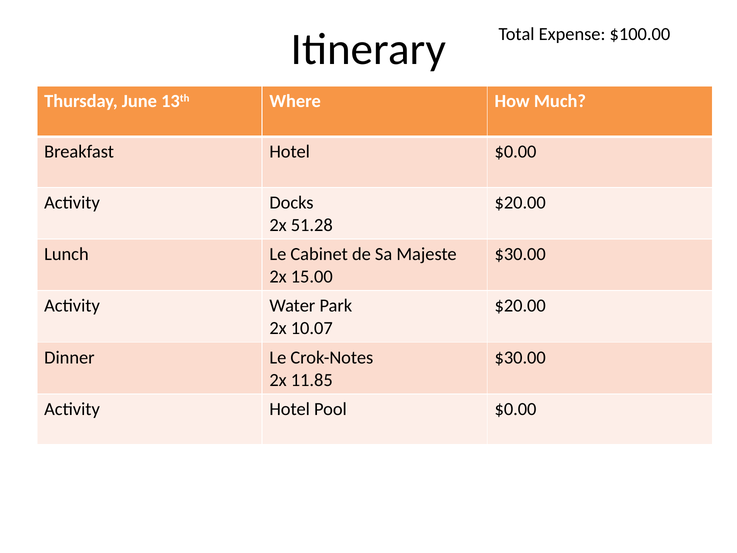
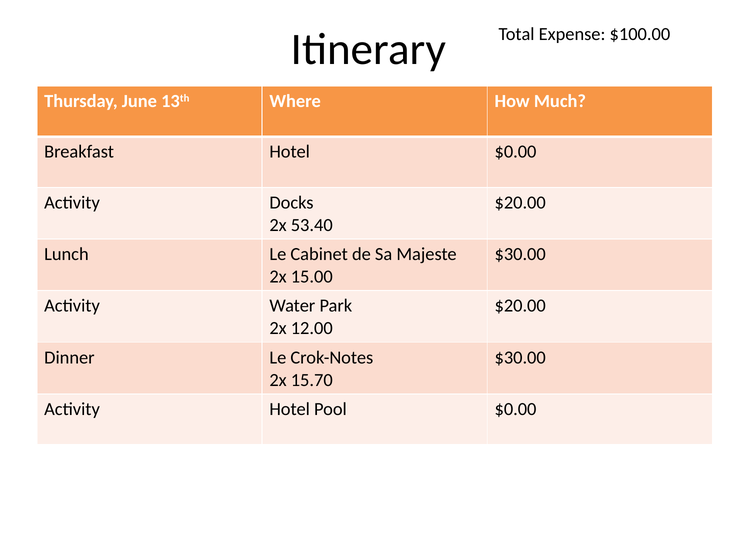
51.28: 51.28 -> 53.40 (312, 225)
10.07: 10.07 -> 12.00 (312, 328)
11.85: 11.85 -> 15.70 (312, 380)
